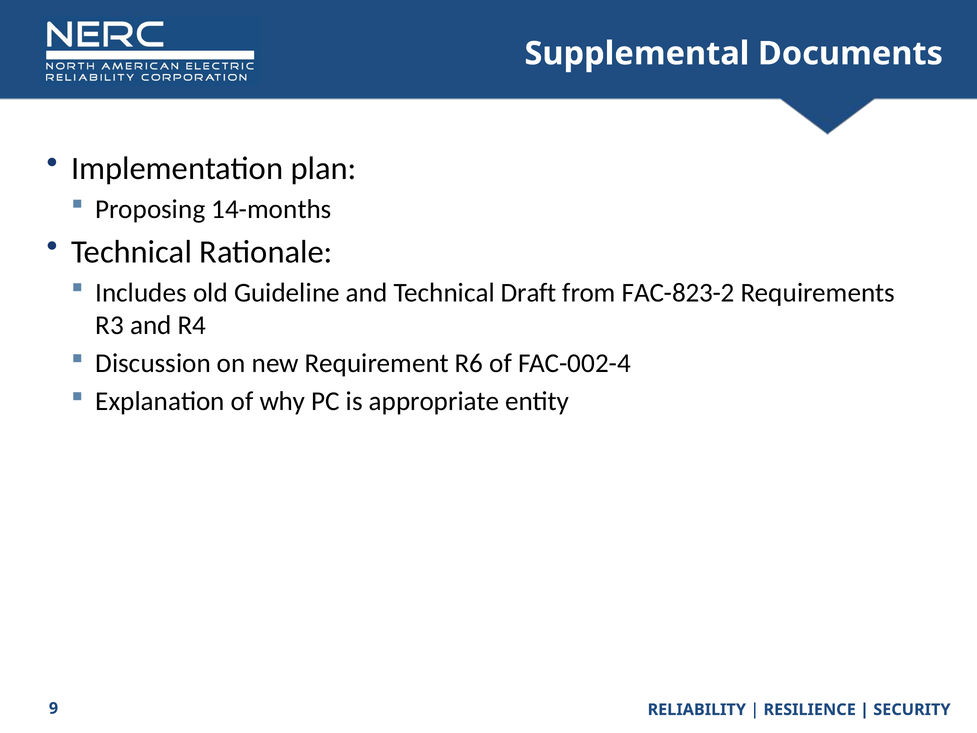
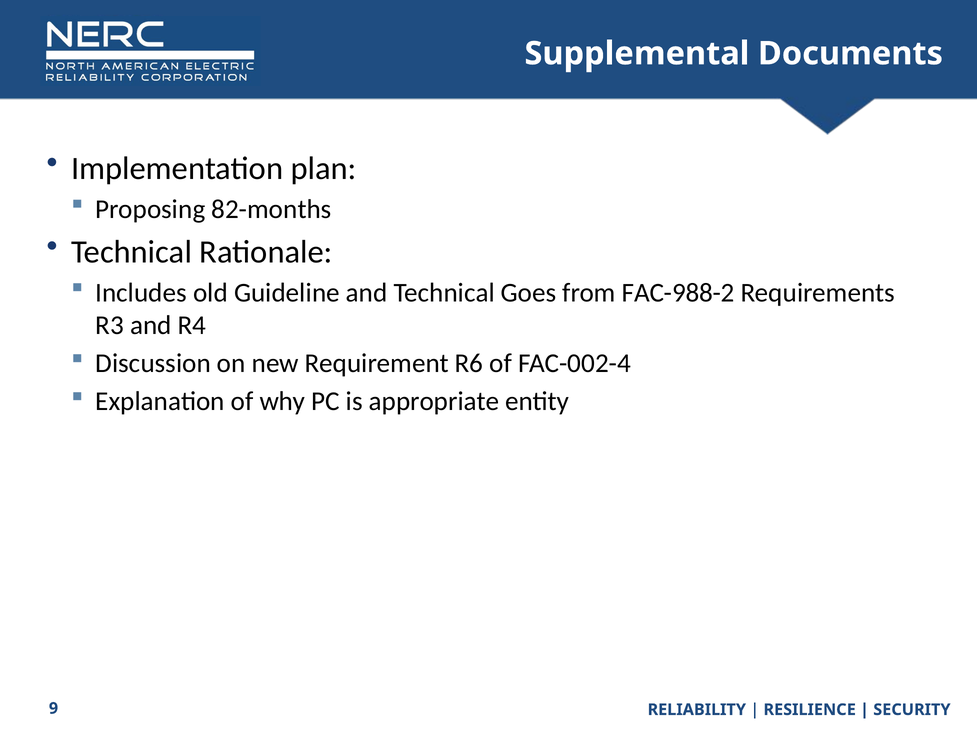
14-months: 14-months -> 82-months (271, 209)
Draft: Draft -> Goes (529, 293)
FAC-823-2: FAC-823-2 -> FAC-988-2 (678, 293)
